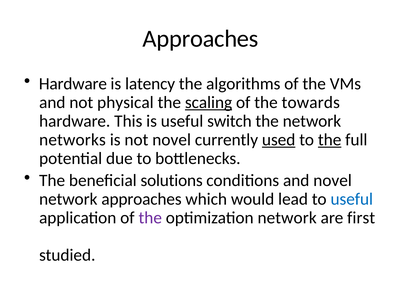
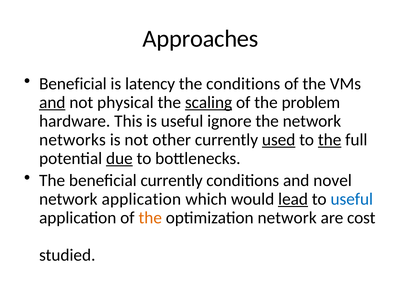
Hardware: Hardware -> Beneficial (73, 84)
the algorithms: algorithms -> conditions (243, 84)
and underline: none -> present (52, 102)
towards: towards -> problem (311, 102)
switch: switch -> ignore (229, 121)
not novel: novel -> other (172, 140)
due underline: none -> present (119, 158)
beneficial solutions: solutions -> currently (172, 180)
network approaches: approaches -> application (141, 199)
lead underline: none -> present (293, 199)
the colour: purple -> orange (150, 218)
first: first -> cost (361, 218)
